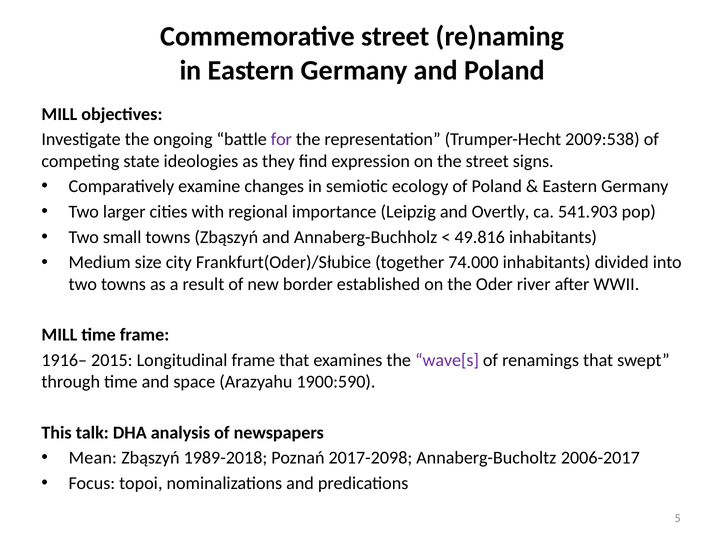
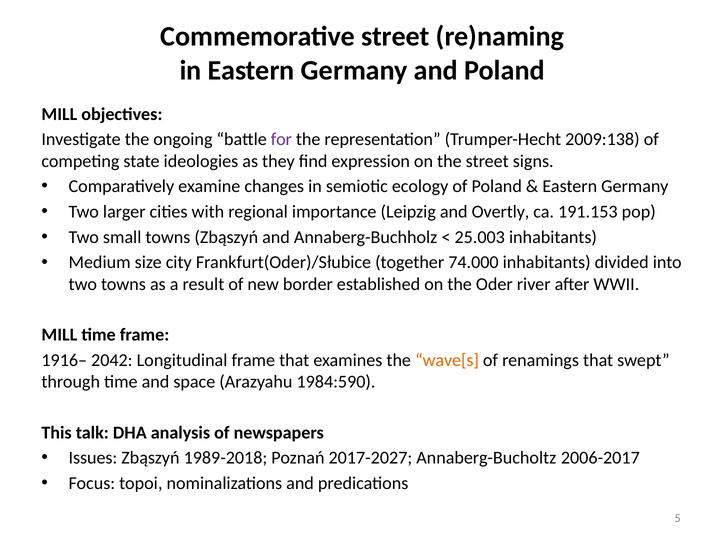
2009:538: 2009:538 -> 2009:138 (602, 139)
541.903: 541.903 -> 191.153 (588, 212)
49.816: 49.816 -> 25.003 (480, 237)
2015: 2015 -> 2042 (112, 360)
wave[s colour: purple -> orange (447, 360)
1900:590: 1900:590 -> 1984:590 (336, 382)
Mean: Mean -> Issues (93, 458)
2017-2098: 2017-2098 -> 2017-2027 (370, 458)
